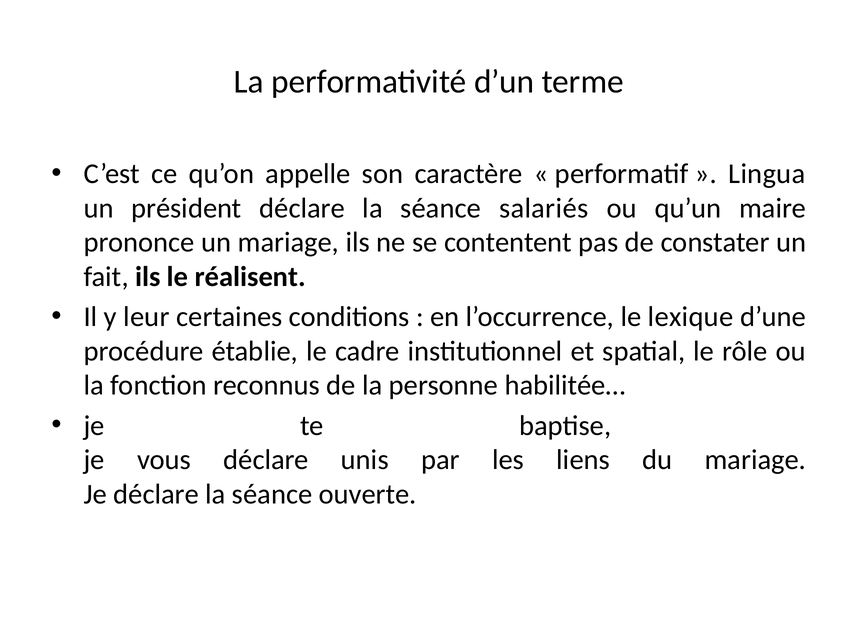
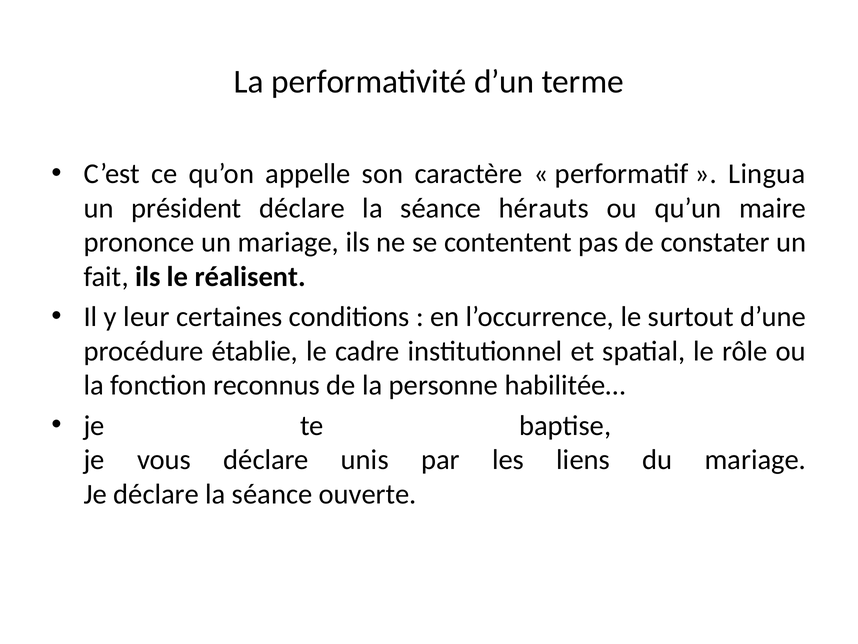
salariés: salariés -> hérauts (544, 208)
lexique: lexique -> surtout (691, 317)
